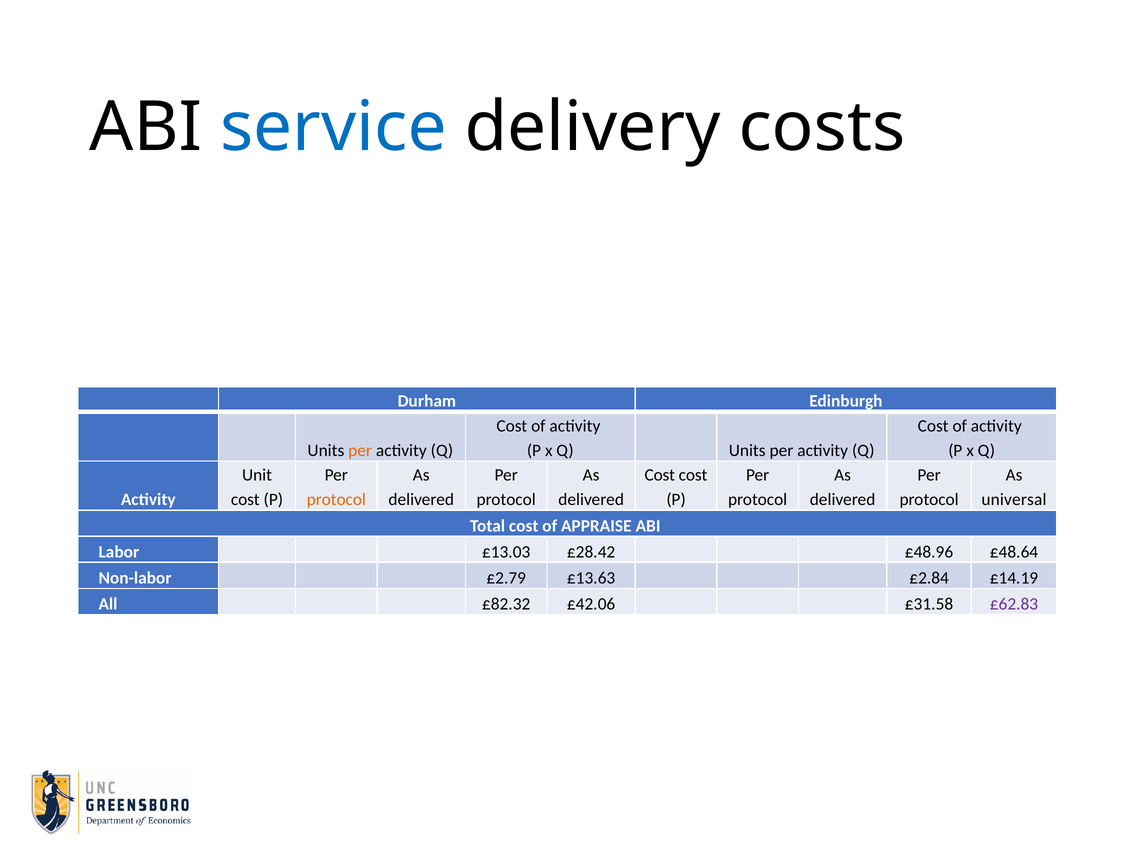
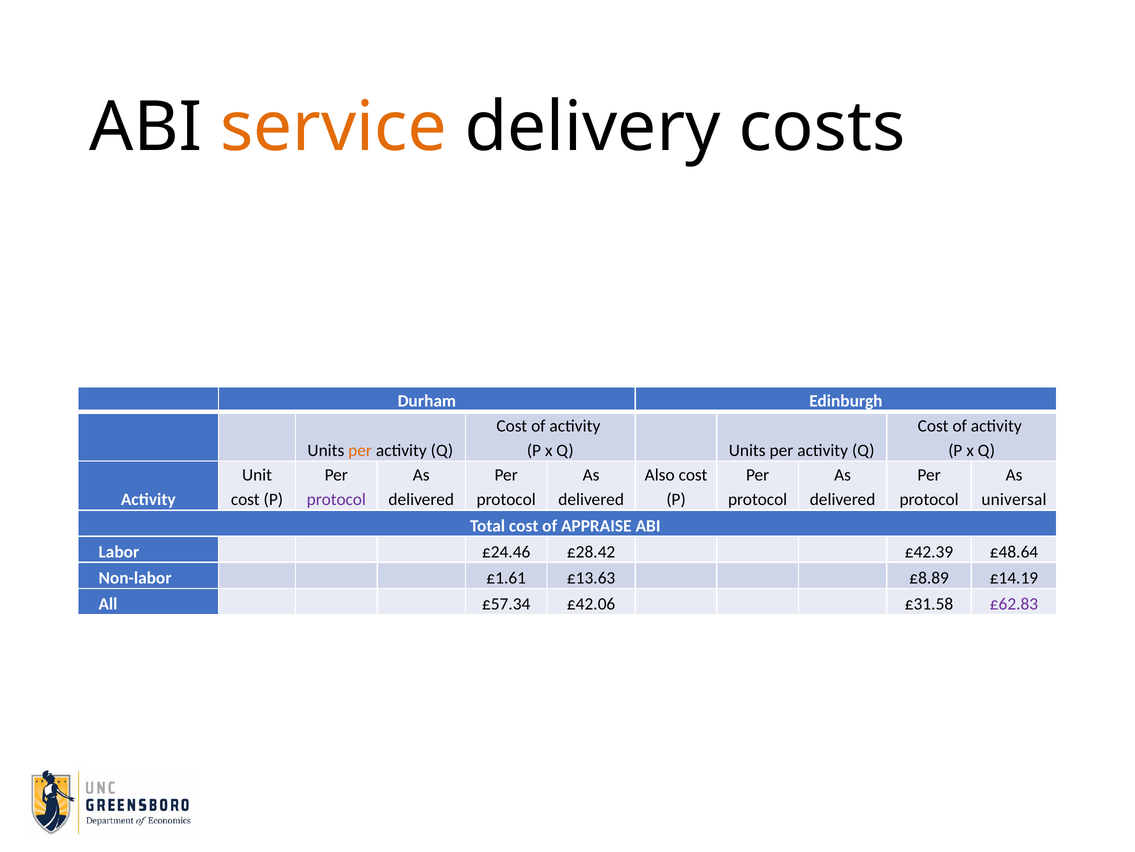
service colour: blue -> orange (333, 127)
Cost: Cost -> Also (660, 475)
protocol colour: orange -> purple (336, 499)
£13.03: £13.03 -> £24.46 (506, 551)
£48.96: £48.96 -> £42.39 (929, 551)
£2.79: £2.79 -> £1.61 (506, 578)
£2.84: £2.84 -> £8.89 (929, 578)
£82.32: £82.32 -> £57.34 (506, 604)
